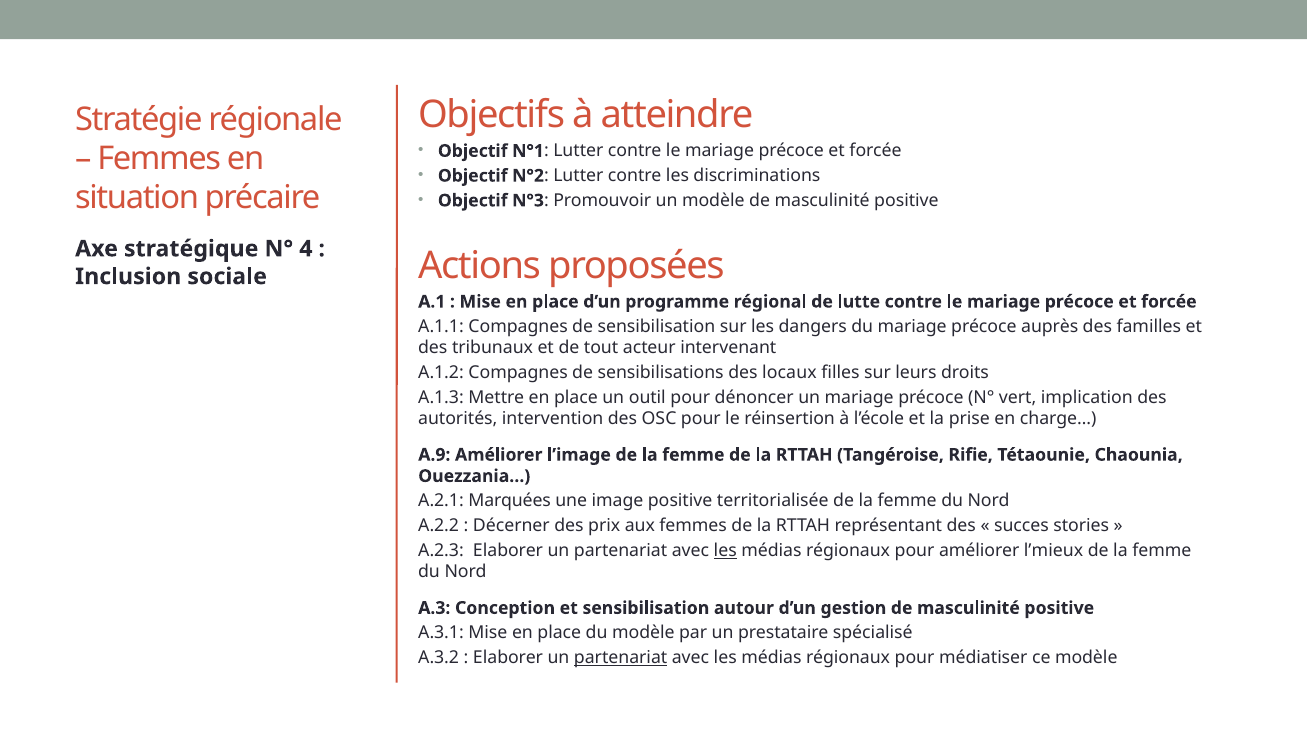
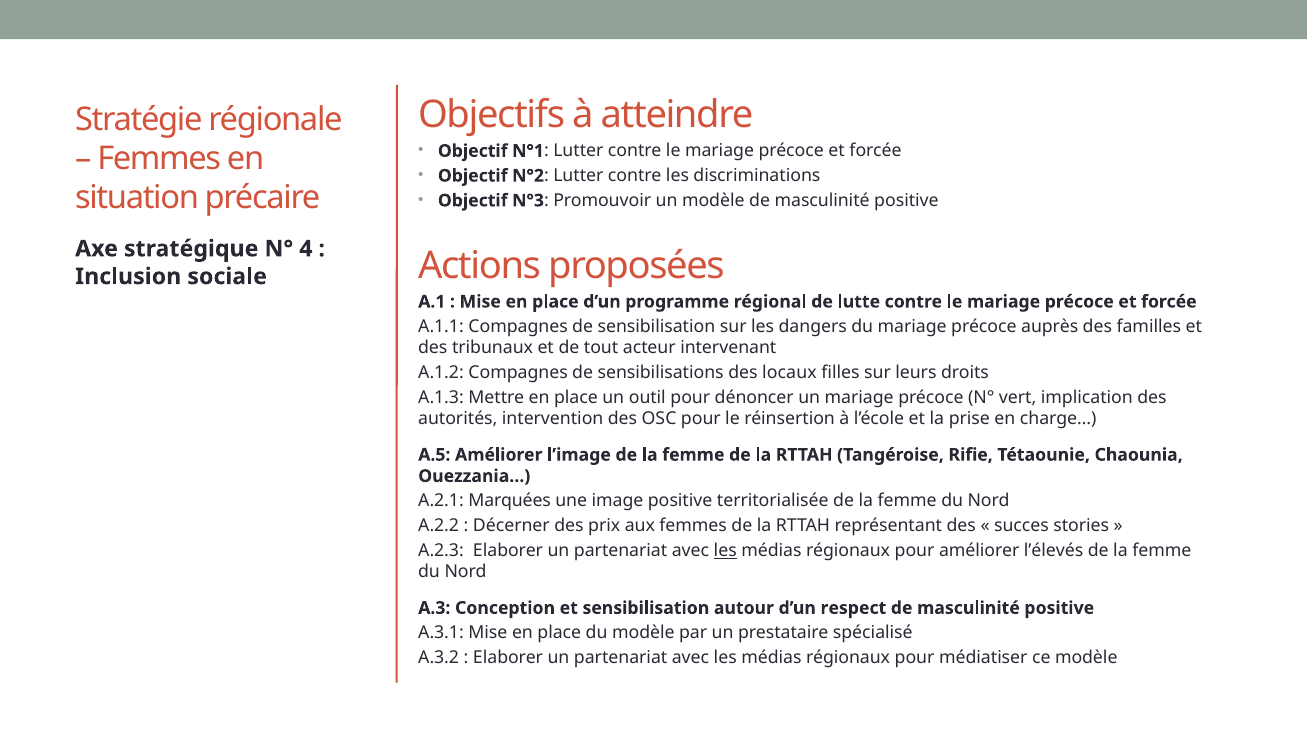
A.9: A.9 -> A.5 (434, 455)
l’mieux: l’mieux -> l’élevés (1054, 551)
gestion: gestion -> respect (853, 608)
partenariat underline: present -> none (621, 658)
